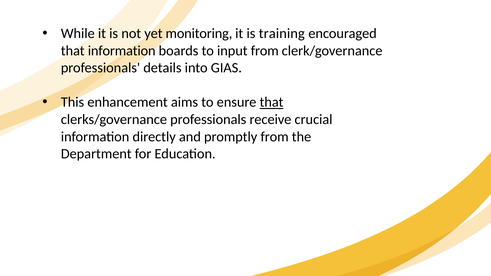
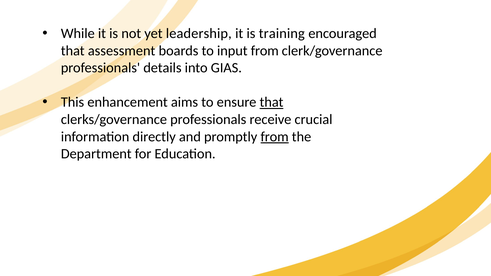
monitoring: monitoring -> leadership (199, 34)
that information: information -> assessment (122, 51)
from underline: none -> present (275, 137)
